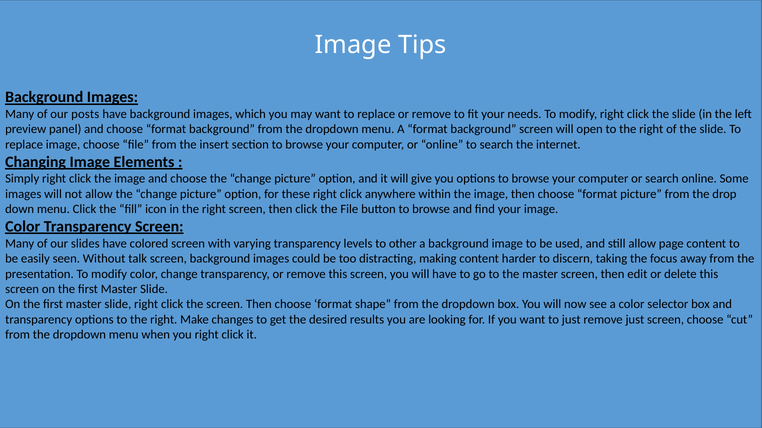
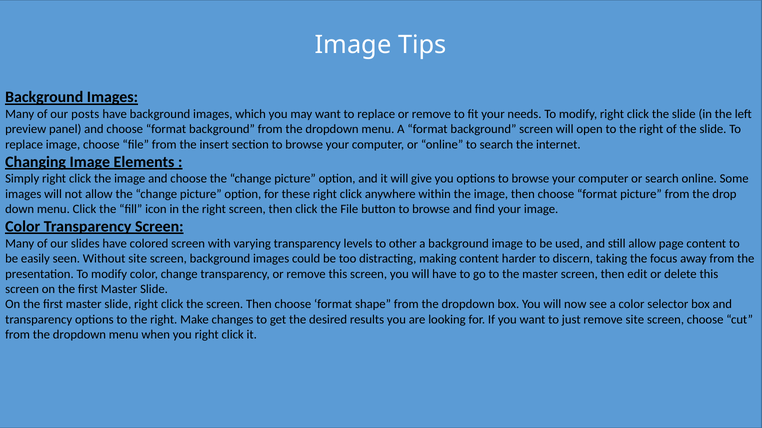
Without talk: talk -> site (138, 259)
remove just: just -> site (635, 320)
